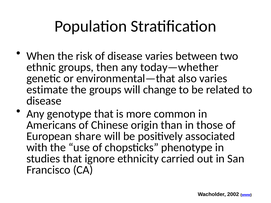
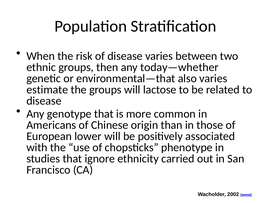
change: change -> lactose (160, 90)
share: share -> lower (88, 136)
